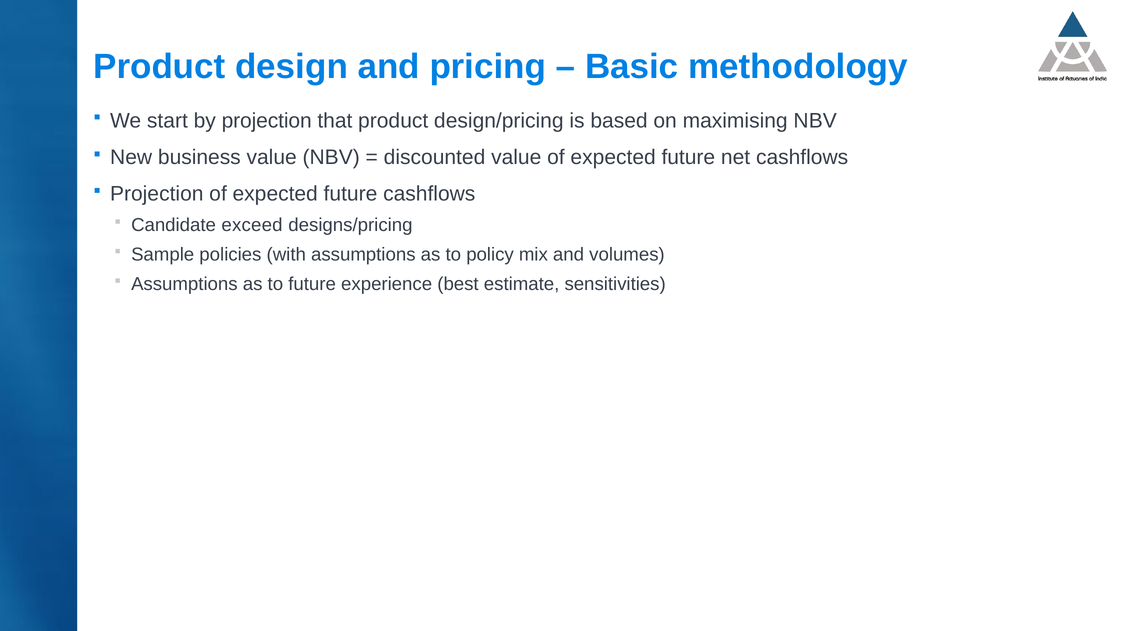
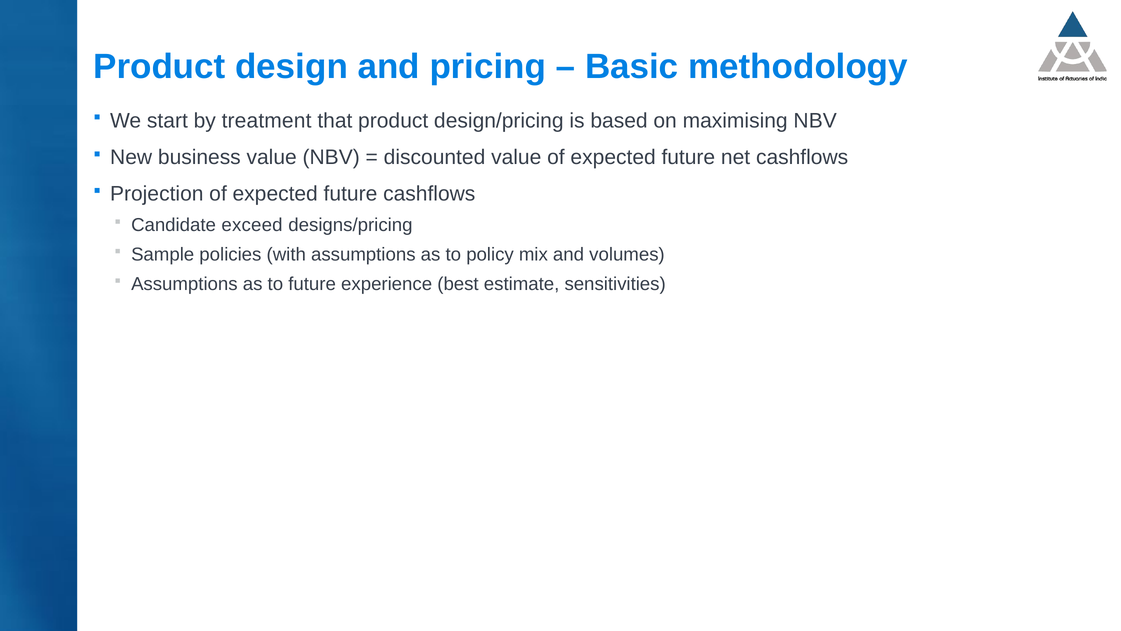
by projection: projection -> treatment (267, 120)
